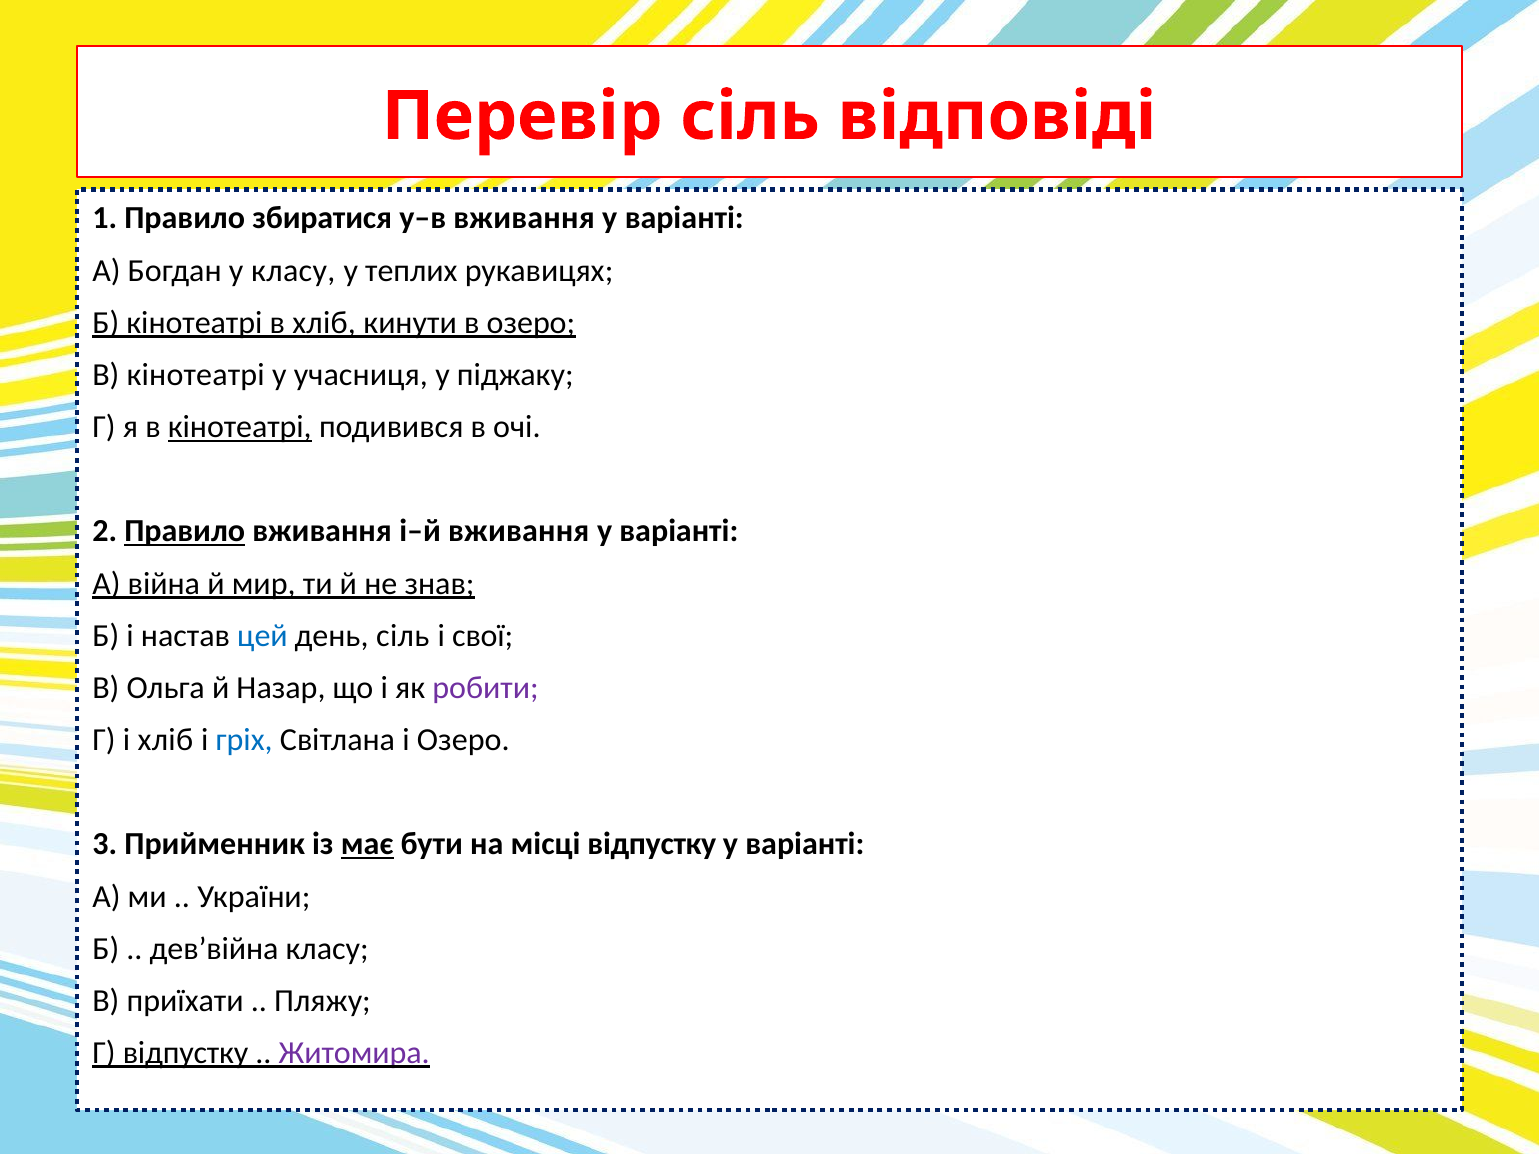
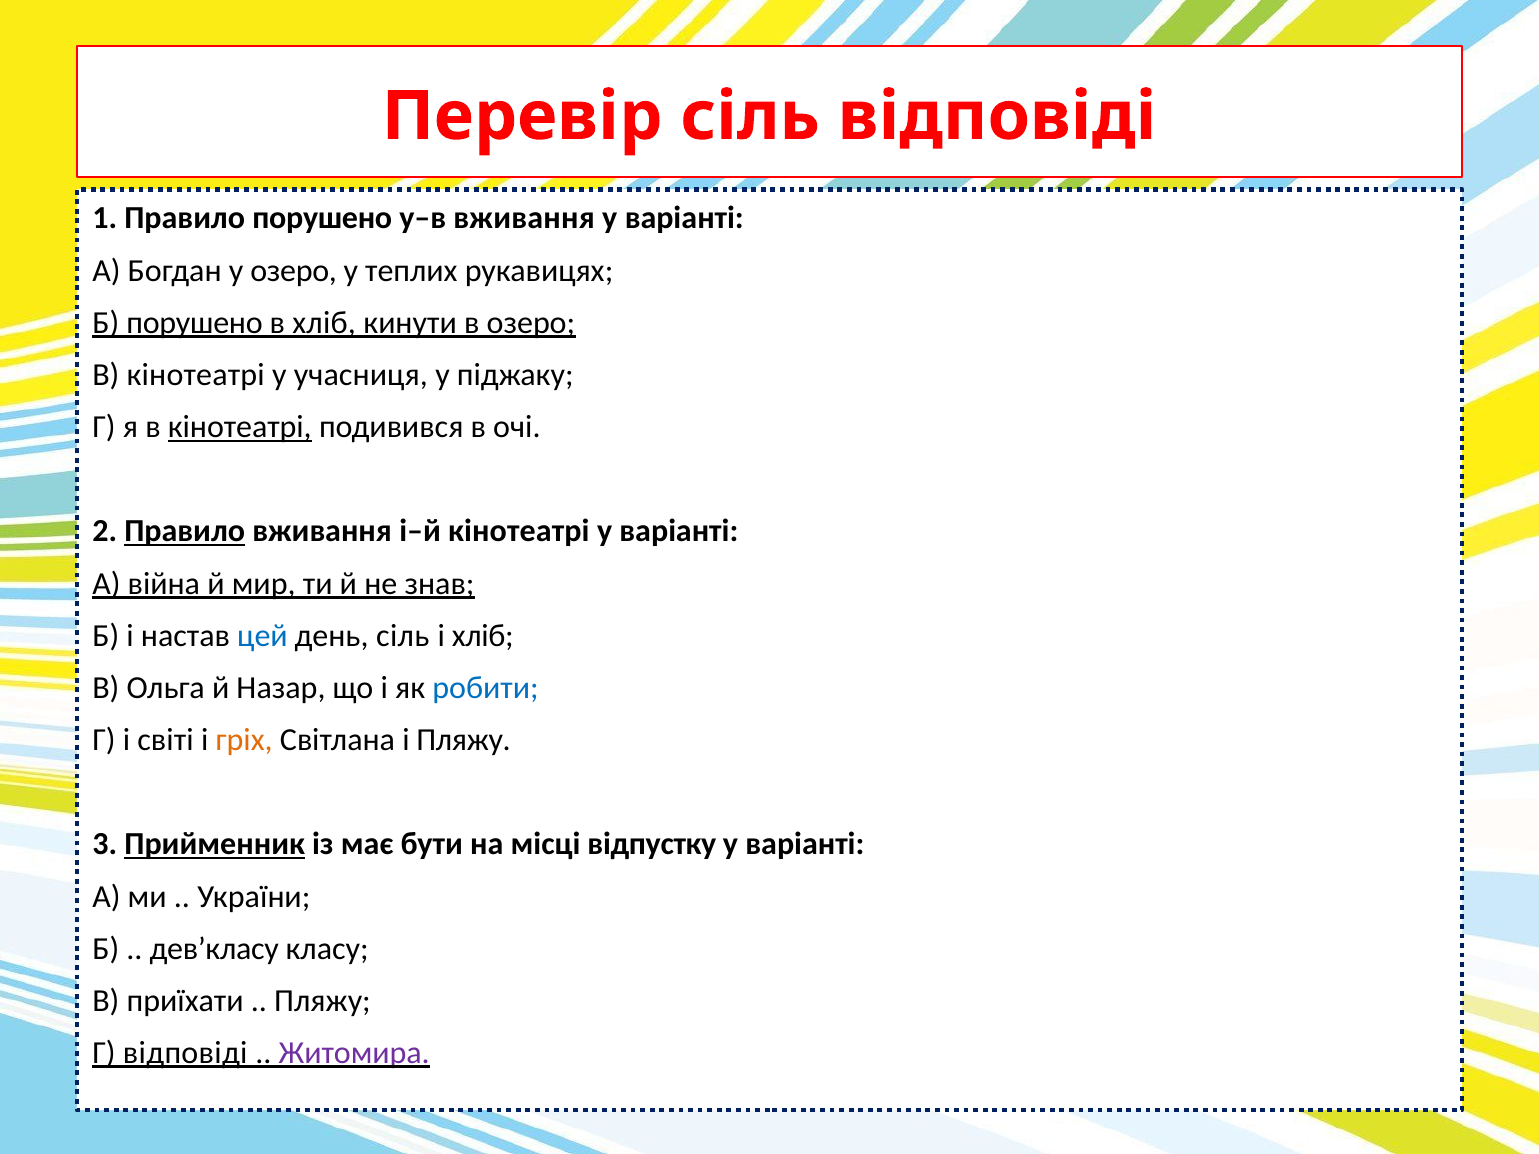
Правило збиратися: збиратися -> порушено (322, 218)
у класу: класу -> озеро (294, 271)
Б кінотеатрі: кінотеатрі -> порушено (195, 323)
і–й вживання: вживання -> кінотеатрі (519, 531)
і свої: свої -> хліб (483, 636)
робити colour: purple -> blue (486, 688)
і хліб: хліб -> світі (166, 740)
гріх colour: blue -> orange (244, 740)
і Озеро: Озеро -> Пляжу (464, 740)
Прийменник underline: none -> present (215, 844)
має underline: present -> none (367, 844)
дев’війна: дев’війна -> дев’класу (214, 949)
Г відпустку: відпустку -> відповіді (185, 1053)
